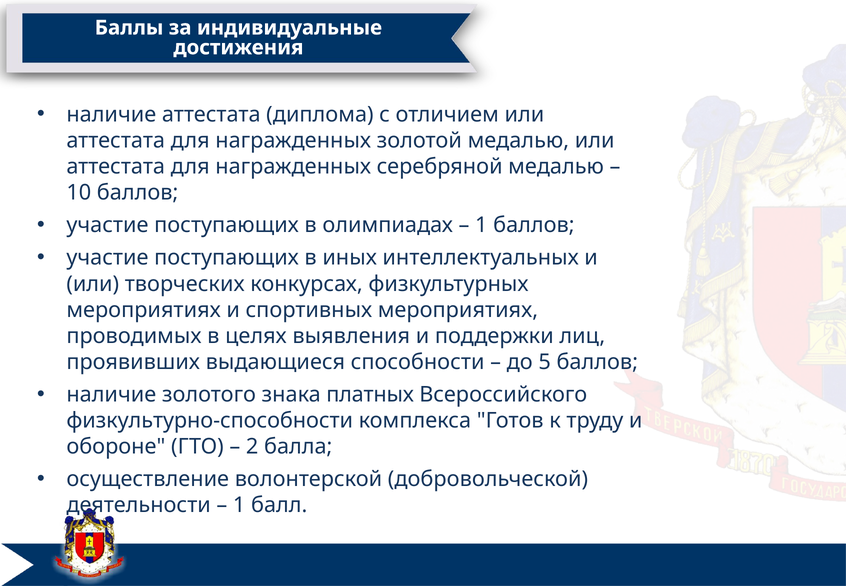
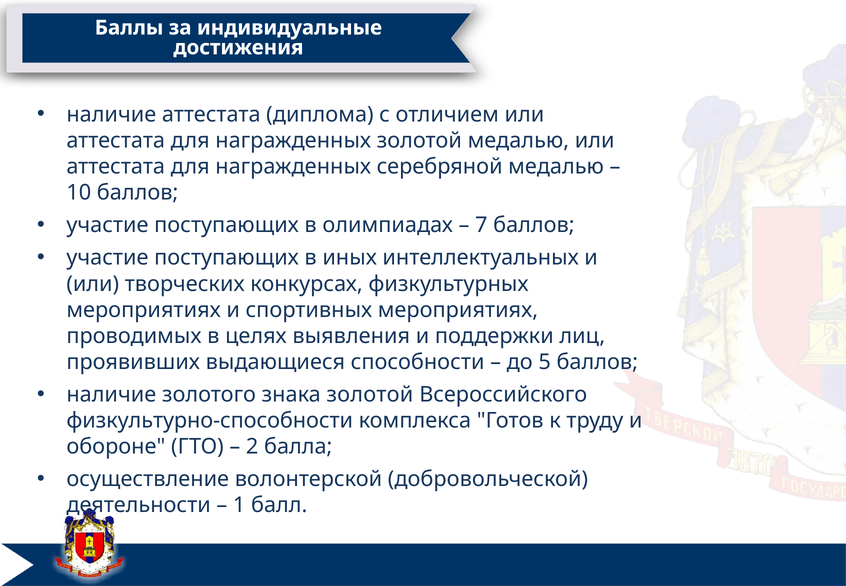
1: 1 -> 7 (481, 225)
знака платных: платных -> золотой (370, 394)
